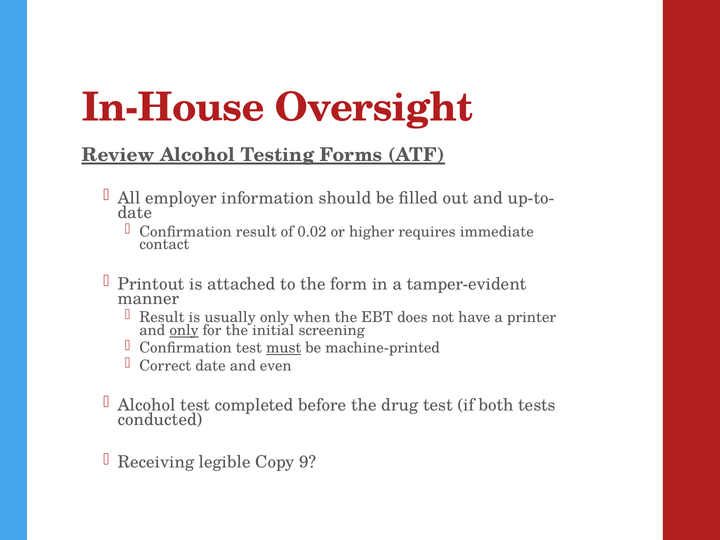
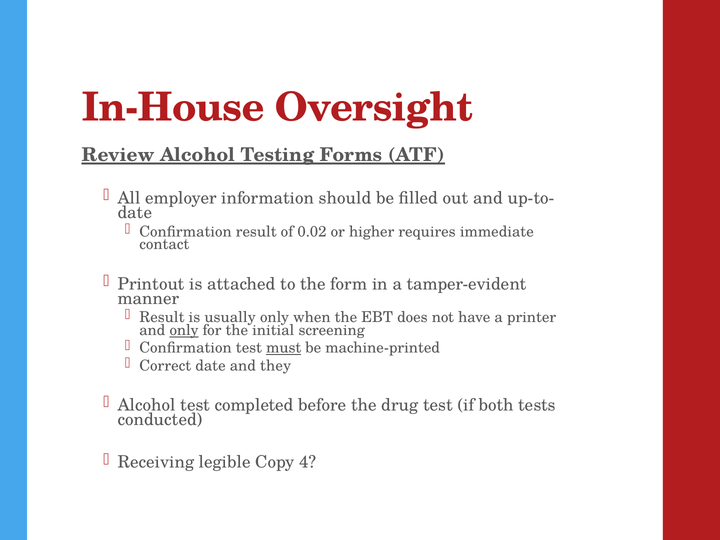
even: even -> they (276, 366)
9: 9 -> 4 (308, 462)
